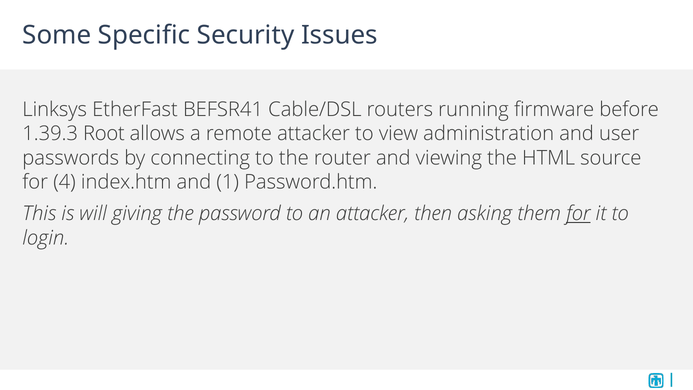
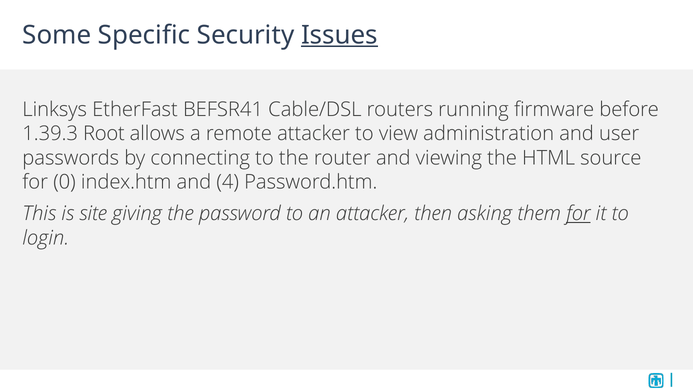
Issues underline: none -> present (339, 35)
4: 4 -> 0 (64, 182)
1: 1 -> 4 (228, 182)
will: will -> site (93, 214)
